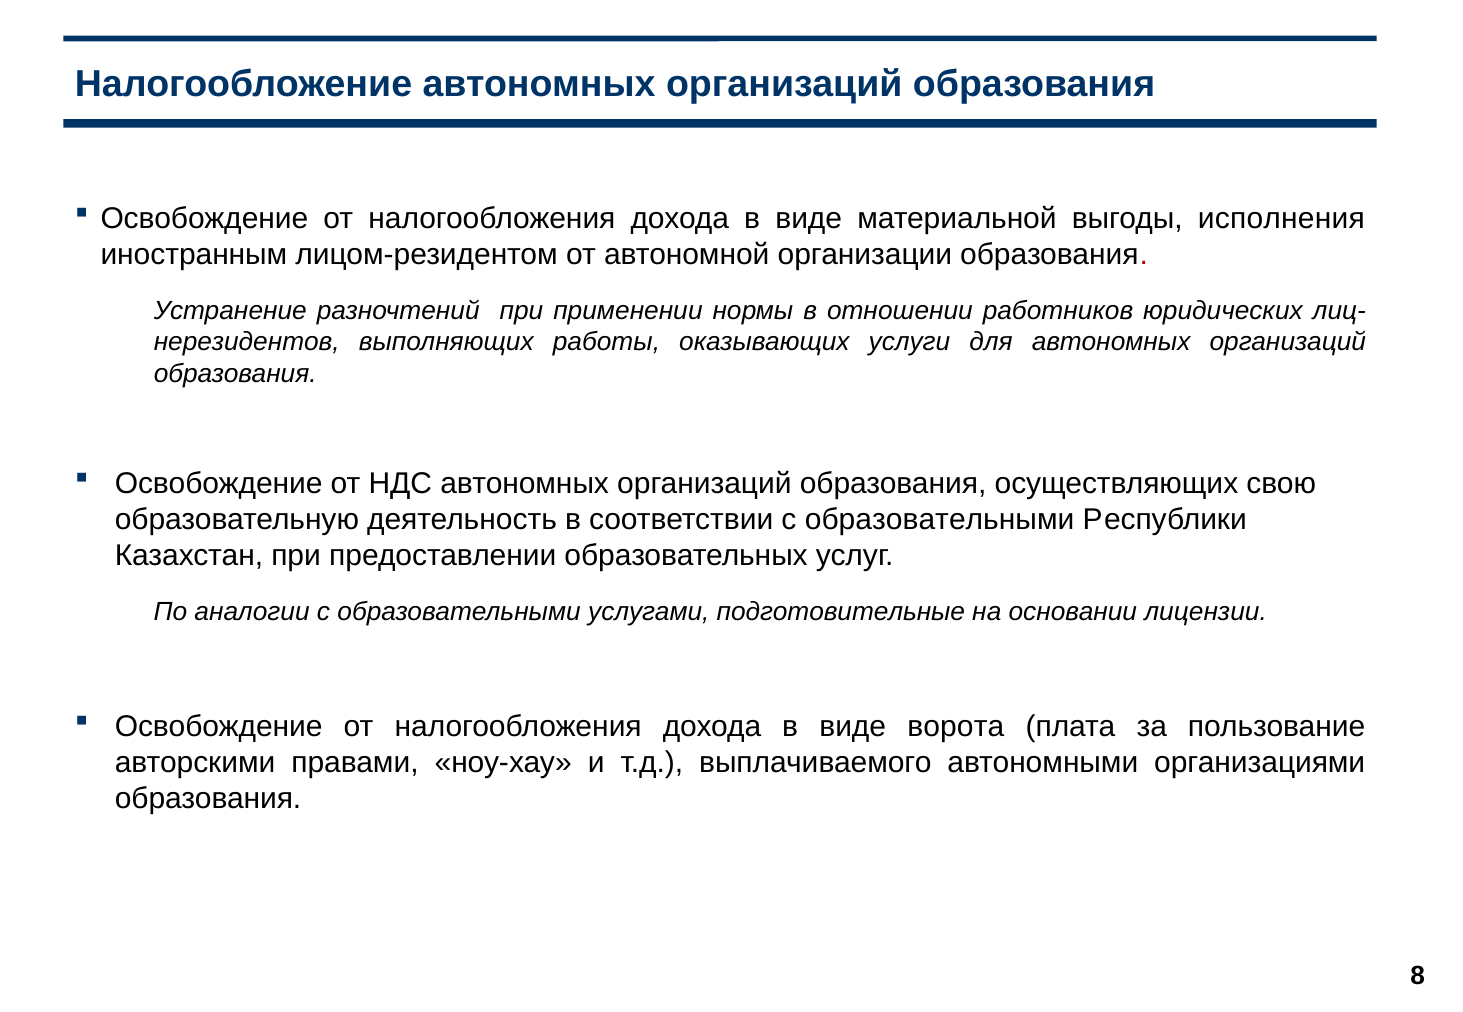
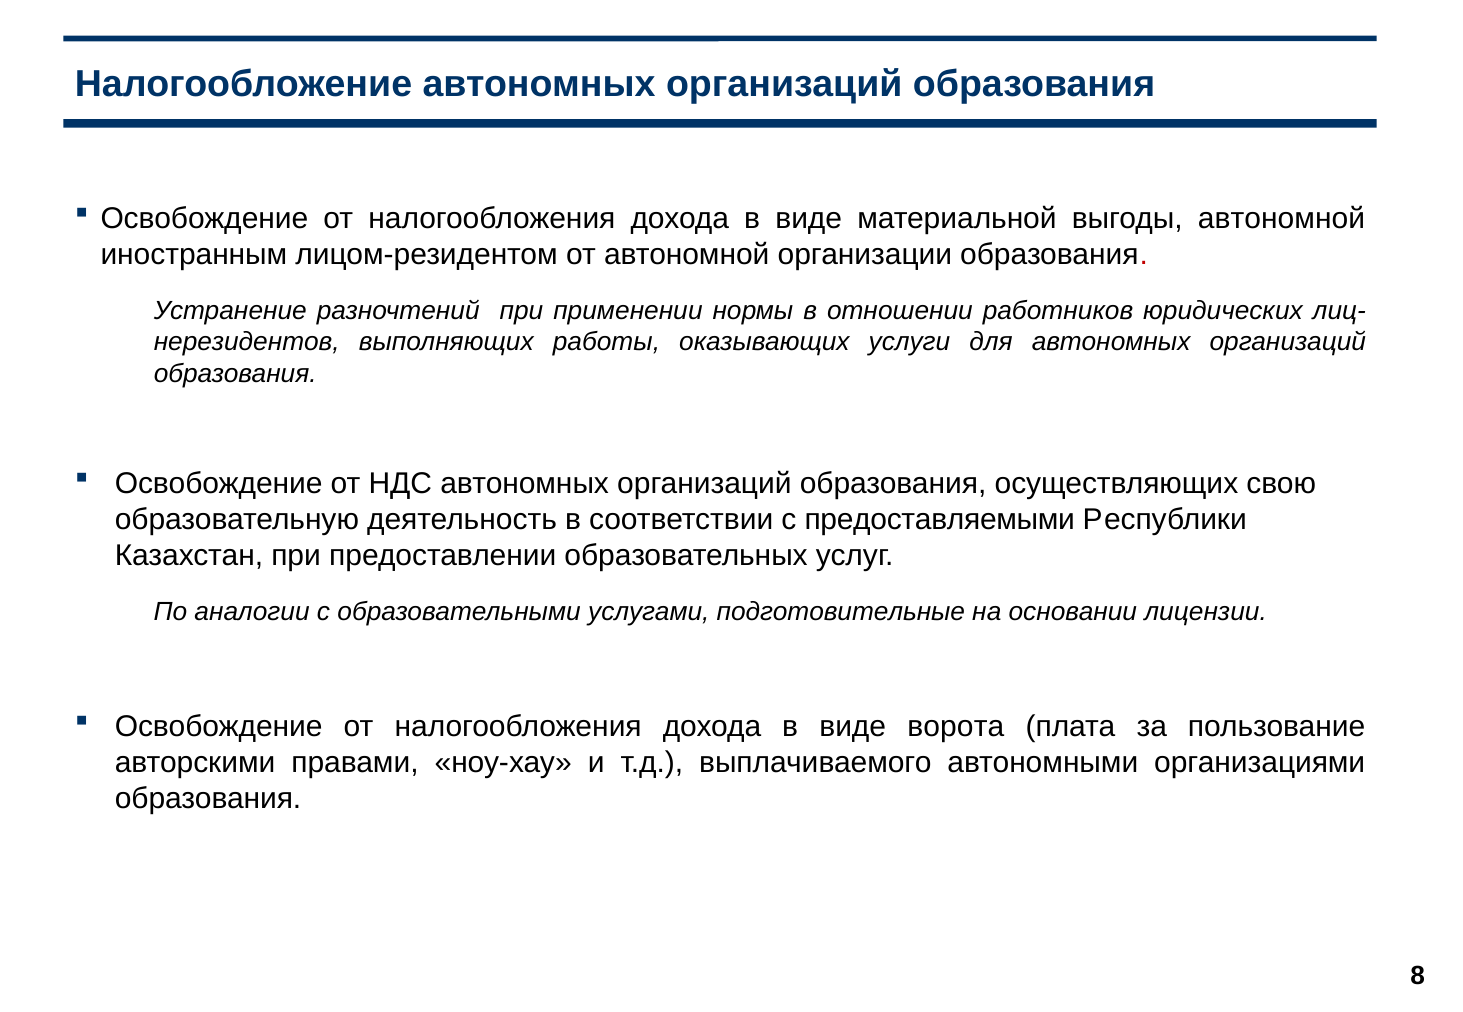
выгоды исполнения: исполнения -> автономной (1281, 219)
соответствии с образовательными: образовательными -> предоставляемыми (940, 520)
